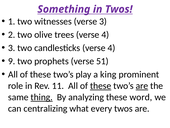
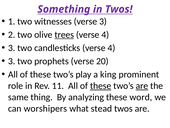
trees underline: none -> present (64, 35)
9: 9 -> 3 (12, 61)
51: 51 -> 20 (102, 61)
thing underline: present -> none (42, 97)
centralizing: centralizing -> worshipers (45, 108)
every: every -> stead (101, 108)
